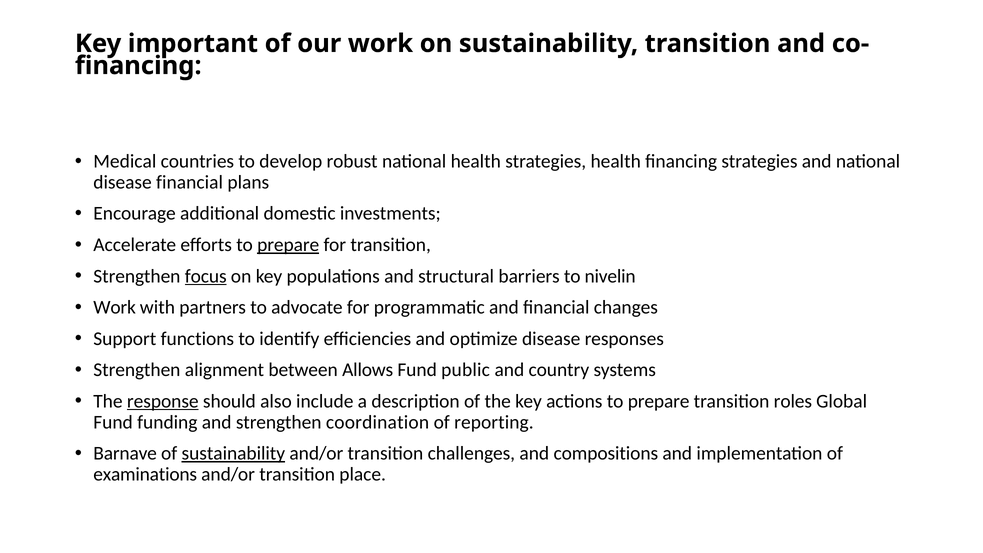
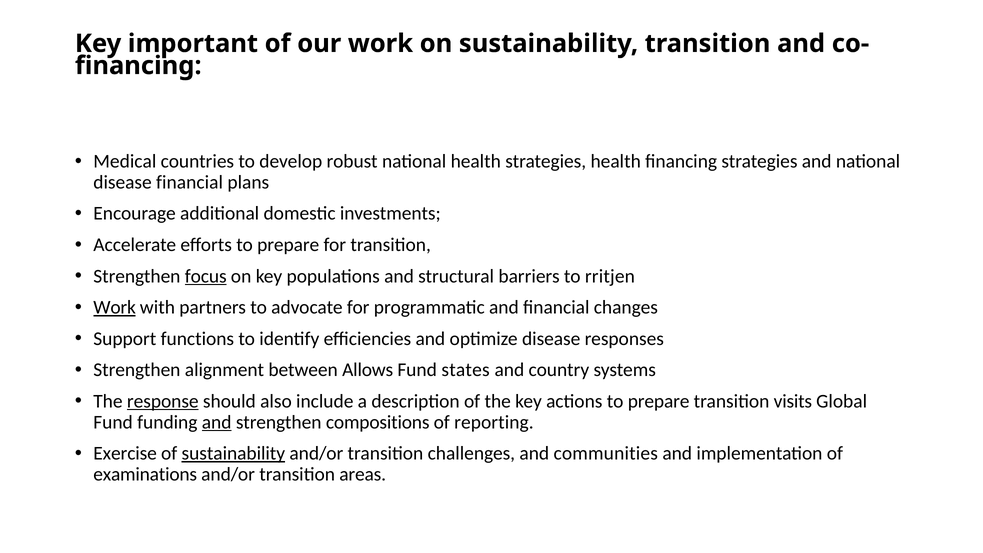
prepare underline: present -> none (288, 245)
nivelin: nivelin -> rritjen (610, 276)
Work underline: none -> present (115, 307)
public: public -> states (466, 370)
roles: roles -> visits (793, 401)
and underline: none -> present (217, 422)
coordination: coordination -> compositions (378, 422)
Barnave: Barnave -> Exercise (125, 453)
compositions: compositions -> communities (606, 453)
place: place -> areas (363, 474)
